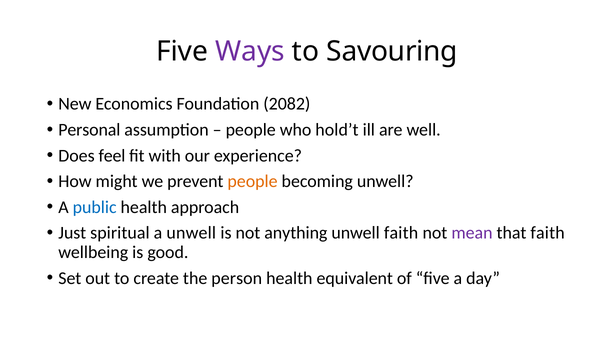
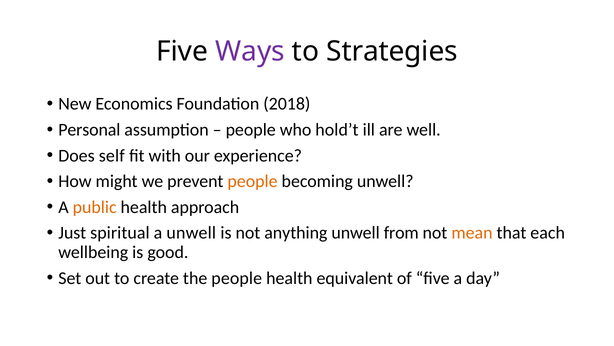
Savouring: Savouring -> Strategies (392, 52)
2082: 2082 -> 2018 (287, 104)
feel: feel -> self (112, 155)
public colour: blue -> orange (95, 207)
unwell faith: faith -> from (401, 233)
mean colour: purple -> orange (472, 233)
that faith: faith -> each (548, 233)
the person: person -> people (237, 278)
